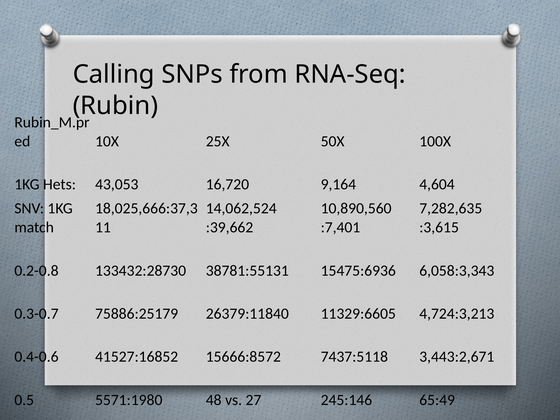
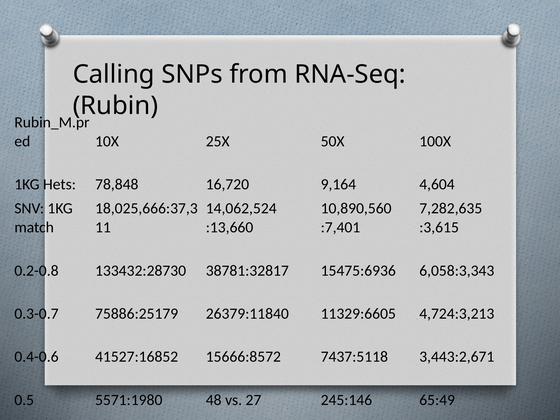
43,053: 43,053 -> 78,848 (117, 184)
:39,662: :39,662 -> :13,660 (230, 227)
38781:55131: 38781:55131 -> 38781:32817 (247, 271)
